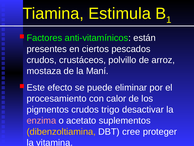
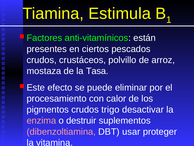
Maní: Maní -> Tasa (97, 71)
acetato: acetato -> destruir (81, 120)
dibenzoltiamina colour: yellow -> pink (61, 131)
cree: cree -> usar (131, 131)
